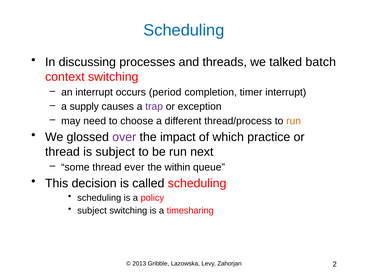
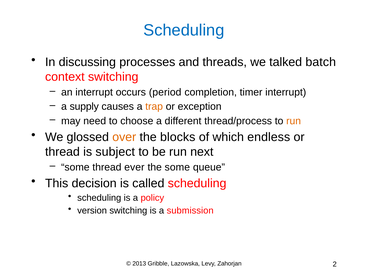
trap colour: purple -> orange (154, 107)
over colour: purple -> orange (124, 137)
impact: impact -> blocks (178, 137)
practice: practice -> endless (269, 137)
the within: within -> some (177, 167)
subject: subject -> version (92, 211)
timesharing: timesharing -> submission (190, 211)
